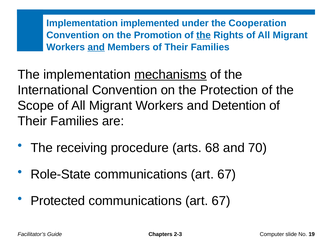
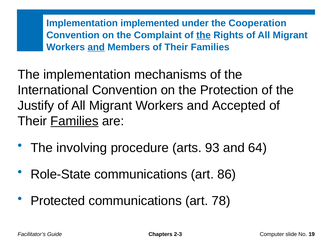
Promotion: Promotion -> Complaint (158, 35)
mechanisms underline: present -> none (170, 75)
Scope: Scope -> Justify (36, 106)
Detention: Detention -> Accepted (239, 106)
Families underline: none -> present (74, 121)
receiving: receiving -> involving (82, 148)
68: 68 -> 93 (212, 148)
70: 70 -> 64 (258, 148)
67: 67 -> 86 (227, 174)
67: 67 -> 78 (221, 201)
